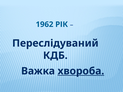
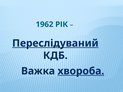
Переслідуваний underline: none -> present (55, 43)
